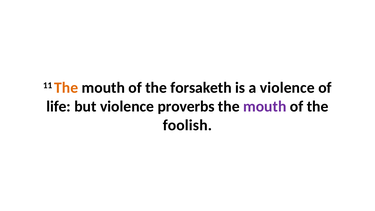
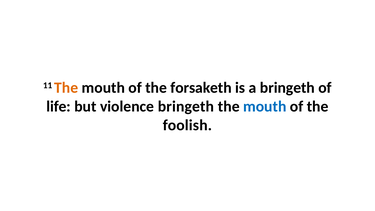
a violence: violence -> bringeth (287, 88)
violence proverbs: proverbs -> bringeth (186, 107)
mouth colour: purple -> blue (265, 107)
